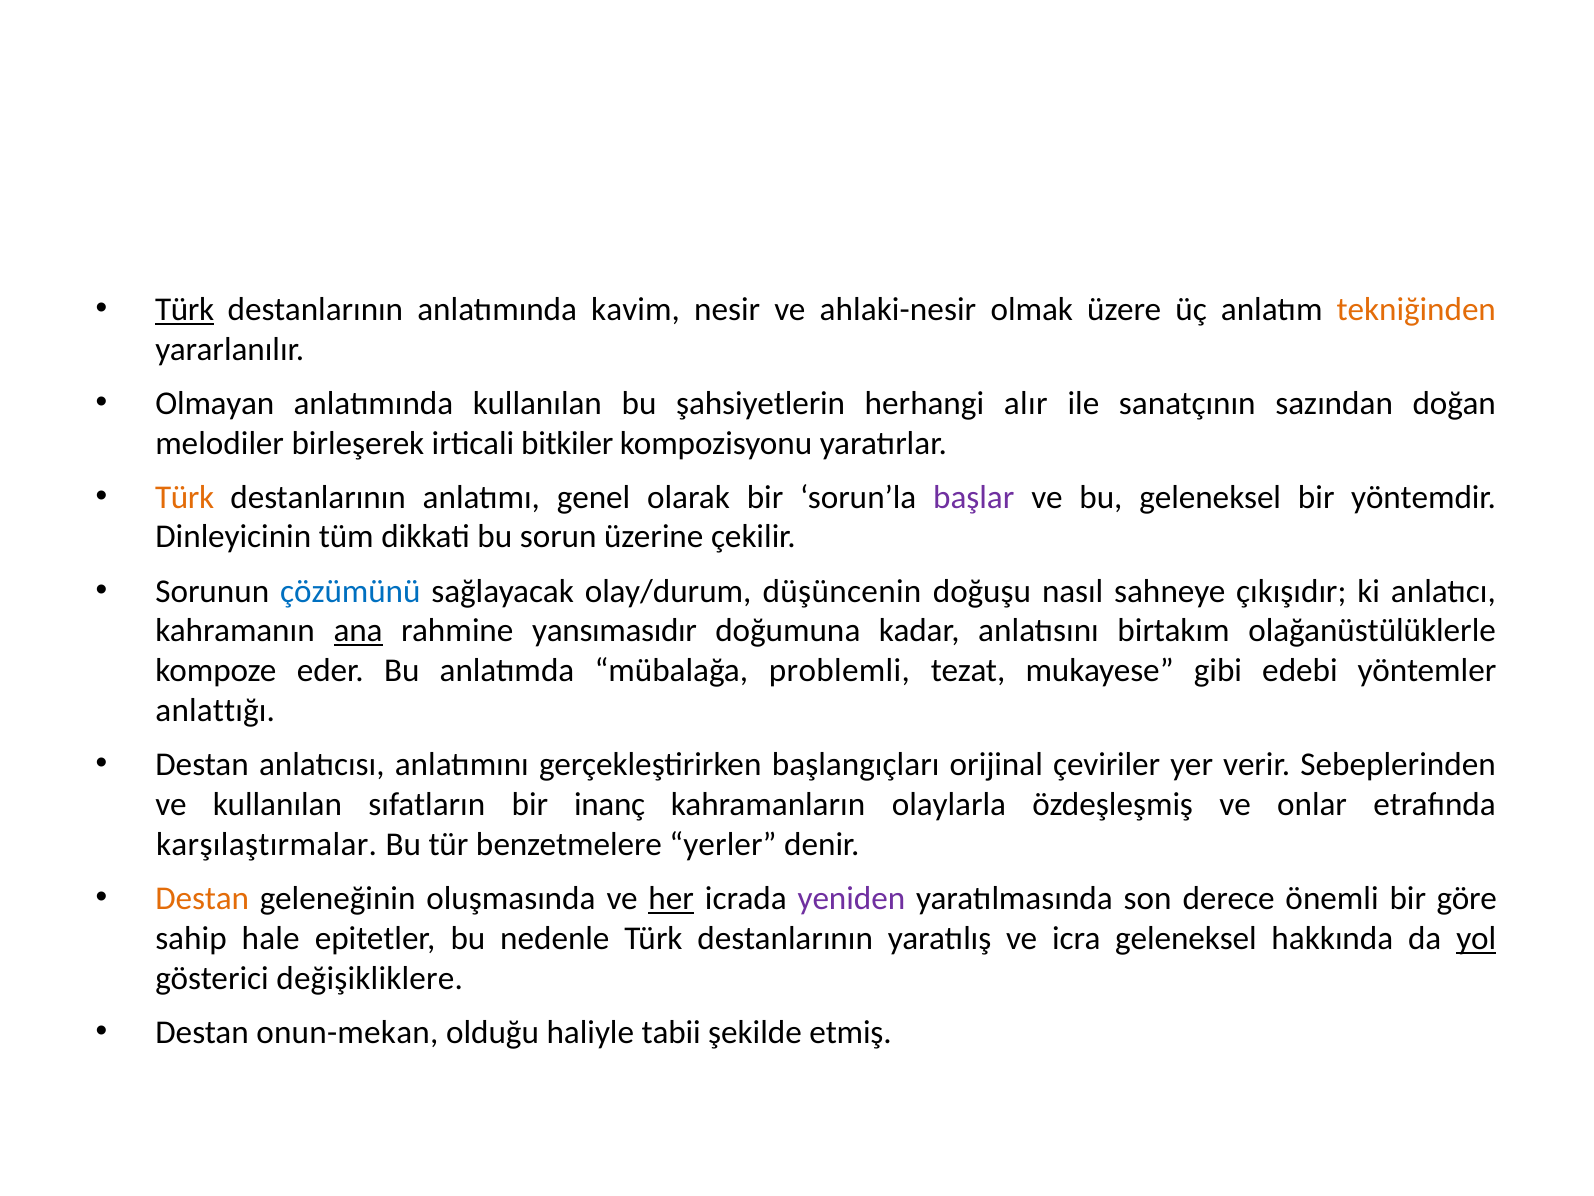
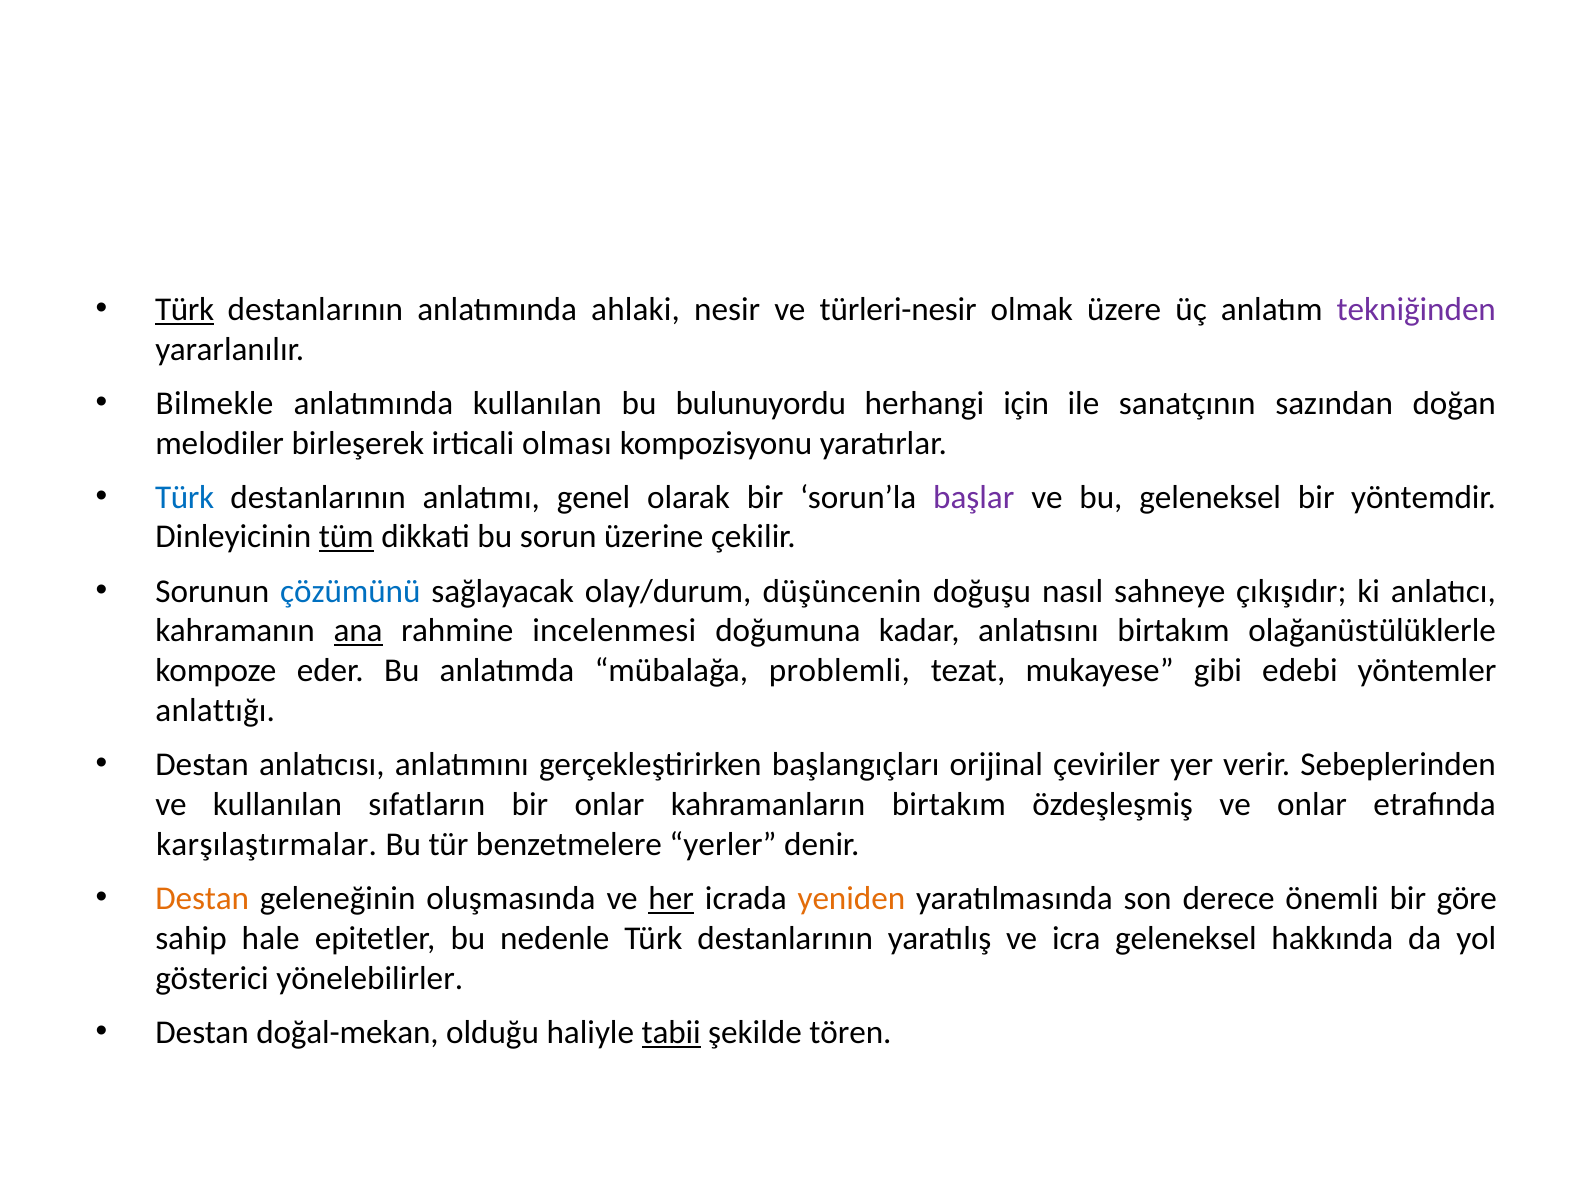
kavim: kavim -> ahlaki (635, 309)
ahlaki-nesir: ahlaki-nesir -> türleri-nesir (898, 309)
tekniğinden colour: orange -> purple (1416, 309)
Olmayan: Olmayan -> Bilmekle (215, 403)
şahsiyetlerin: şahsiyetlerin -> bulunuyordu (761, 403)
alır: alır -> için (1026, 403)
bitkiler: bitkiler -> olması (567, 443)
Türk colour: orange -> blue (185, 497)
tüm underline: none -> present (346, 537)
yansımasıdır: yansımasıdır -> incelenmesi (614, 631)
bir inanç: inanç -> onlar (610, 804)
kahramanların olaylarla: olaylarla -> birtakım (949, 804)
yeniden colour: purple -> orange (851, 898)
yol underline: present -> none (1476, 938)
değişikliklere: değişikliklere -> yönelebilirler (370, 978)
onun-mekan: onun-mekan -> doğal-mekan (348, 1032)
tabii underline: none -> present (671, 1032)
etmiş: etmiş -> tören (851, 1032)
